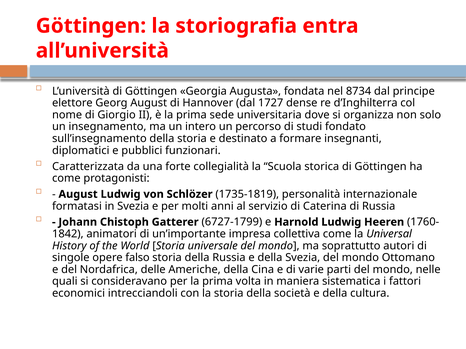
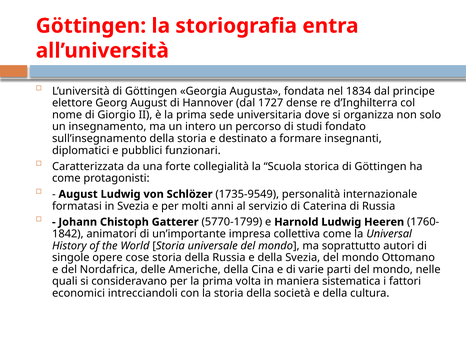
8734: 8734 -> 1834 (359, 91)
1735-1819: 1735-1819 -> 1735-9549 (247, 194)
6727-1799: 6727-1799 -> 5770-1799 (232, 222)
falso: falso -> cose (137, 258)
